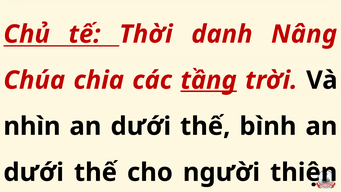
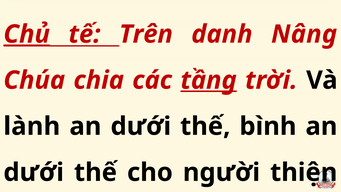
Chủ underline: none -> present (27, 34)
Thời: Thời -> Trên (146, 34)
nhìn: nhìn -> lành (32, 126)
